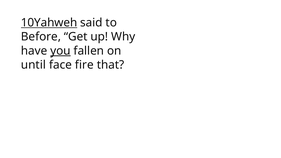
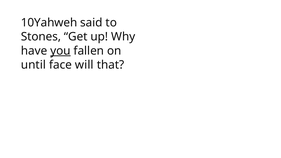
10Yahweh underline: present -> none (49, 23)
Before: Before -> Stones (41, 37)
fire: fire -> will (84, 65)
